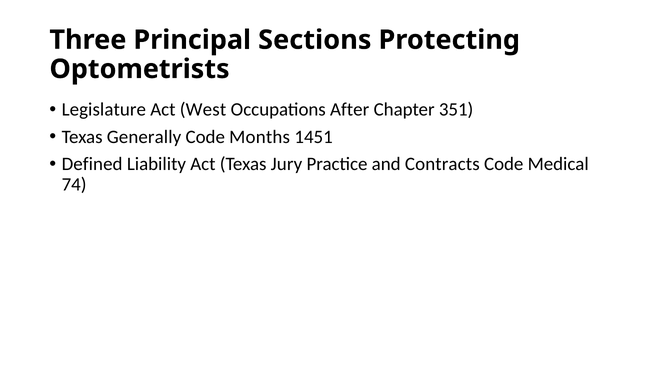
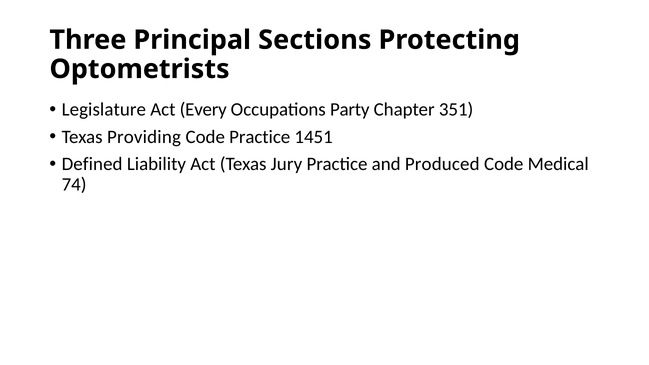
West: West -> Every (203, 110)
After: After -> Party (350, 110)
Generally: Generally -> Providing (144, 137)
Code Months: Months -> Practice (260, 137)
Contracts: Contracts -> Produced (442, 164)
